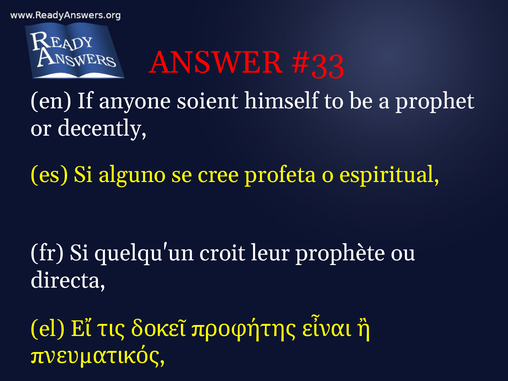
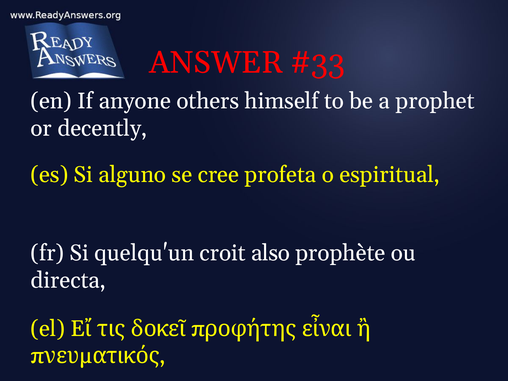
soient: soient -> others (208, 101)
leur: leur -> also (271, 253)
